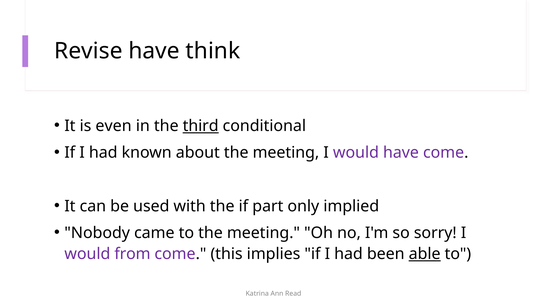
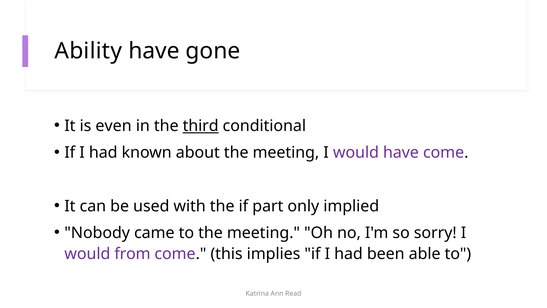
Revise: Revise -> Ability (88, 51)
think: think -> gone (213, 51)
able underline: present -> none (425, 254)
